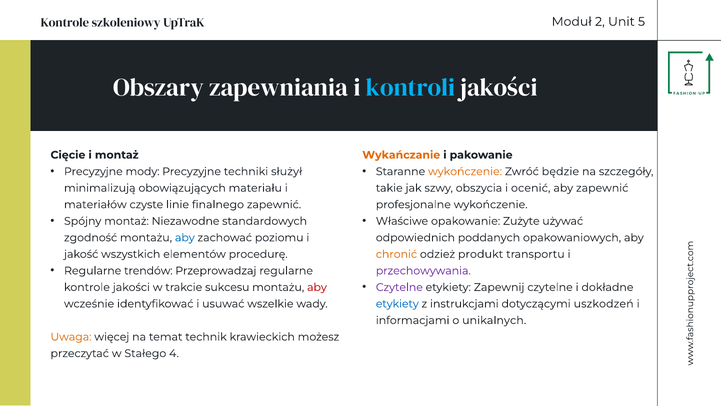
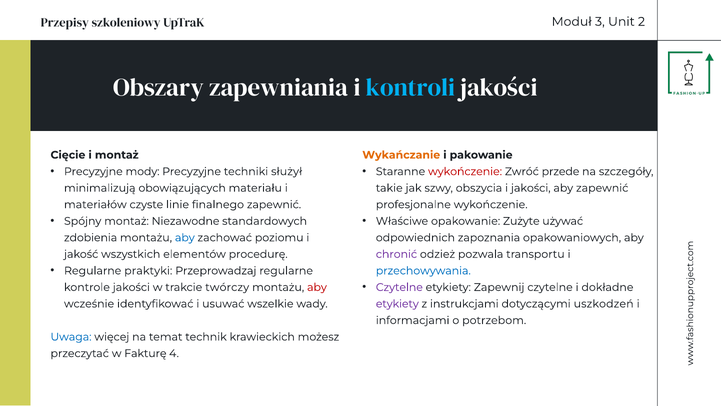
Kontrole: Kontrole -> Przepisy (65, 22)
2: 2 -> 3 (600, 22)
5: 5 -> 2 (642, 22)
wykończenie colour: orange -> red (465, 171)
będzie: będzie -> przede (561, 171)
i ocenić: ocenić -> jakości (531, 188)
zgodność: zgodność -> zdobienia (91, 237)
poddanych: poddanych -> zapoznania (489, 237)
chronić colour: orange -> purple (396, 254)
produkt: produkt -> pozwala (481, 254)
trendów: trendów -> praktyki (148, 270)
przechowywania colour: purple -> blue (423, 270)
sukcesu: sukcesu -> twórczy (227, 287)
etykiety colour: blue -> purple (397, 303)
unikalnych: unikalnych -> potrzebom (494, 320)
Uwaga colour: orange -> blue (71, 337)
Stałego: Stałego -> Fakturę (145, 353)
